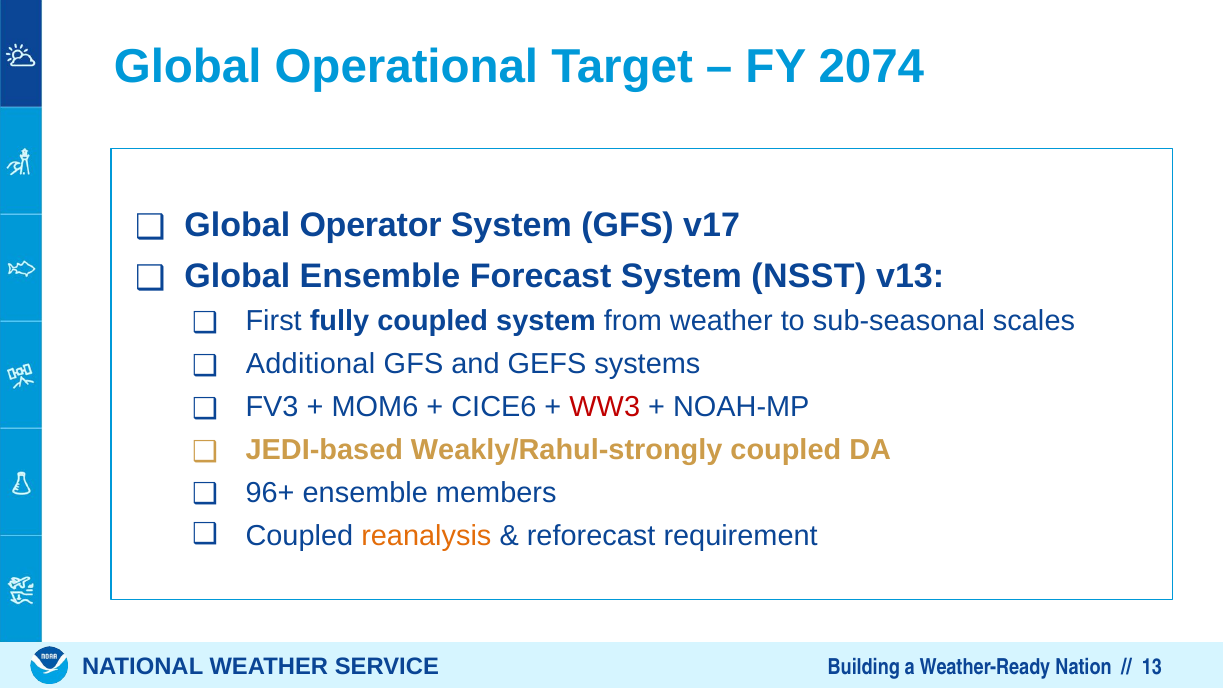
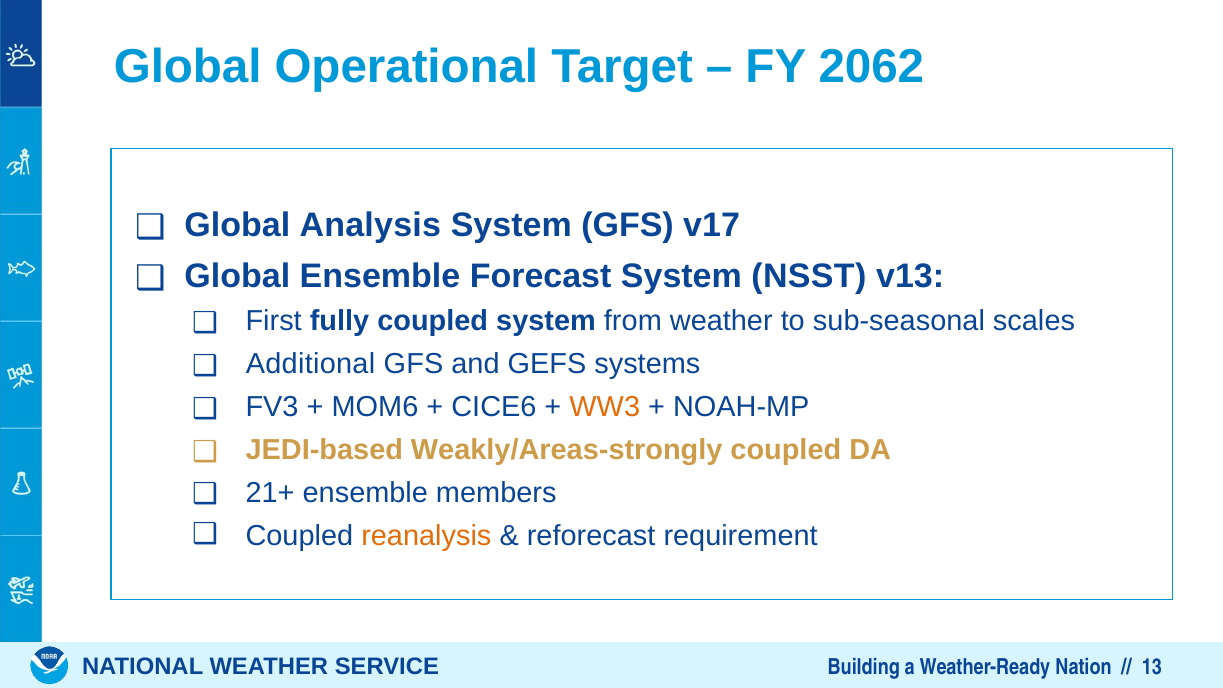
2074: 2074 -> 2062 (871, 67)
Operator: Operator -> Analysis (370, 226)
WW3 colour: red -> orange (605, 407)
Weakly/Rahul-strongly: Weakly/Rahul-strongly -> Weakly/Areas-strongly (567, 450)
96+: 96+ -> 21+ (270, 493)
